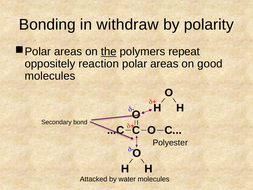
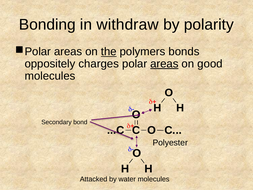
repeat: repeat -> bonds (184, 52)
reaction: reaction -> charges (99, 64)
areas underline: none -> present (164, 64)
